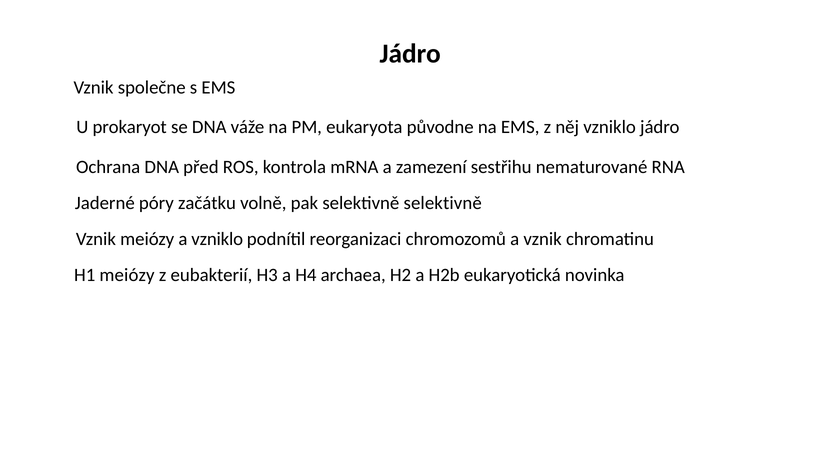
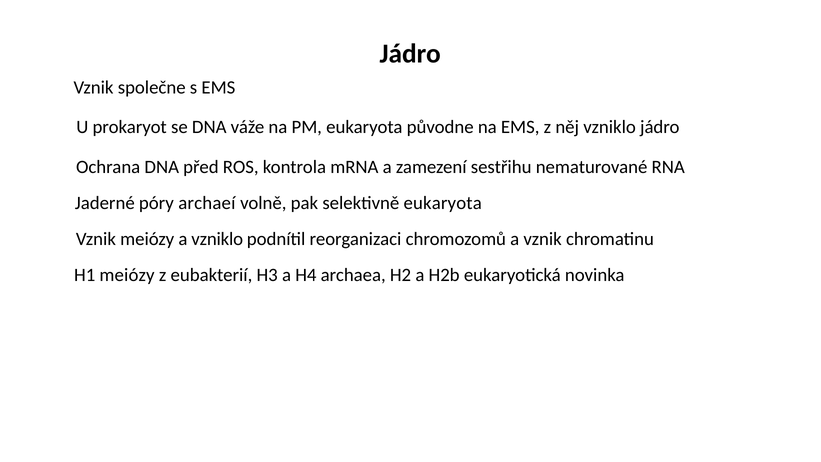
začátku: začátku -> archaeí (207, 203)
selektivně selektivně: selektivně -> eukaryota (443, 203)
